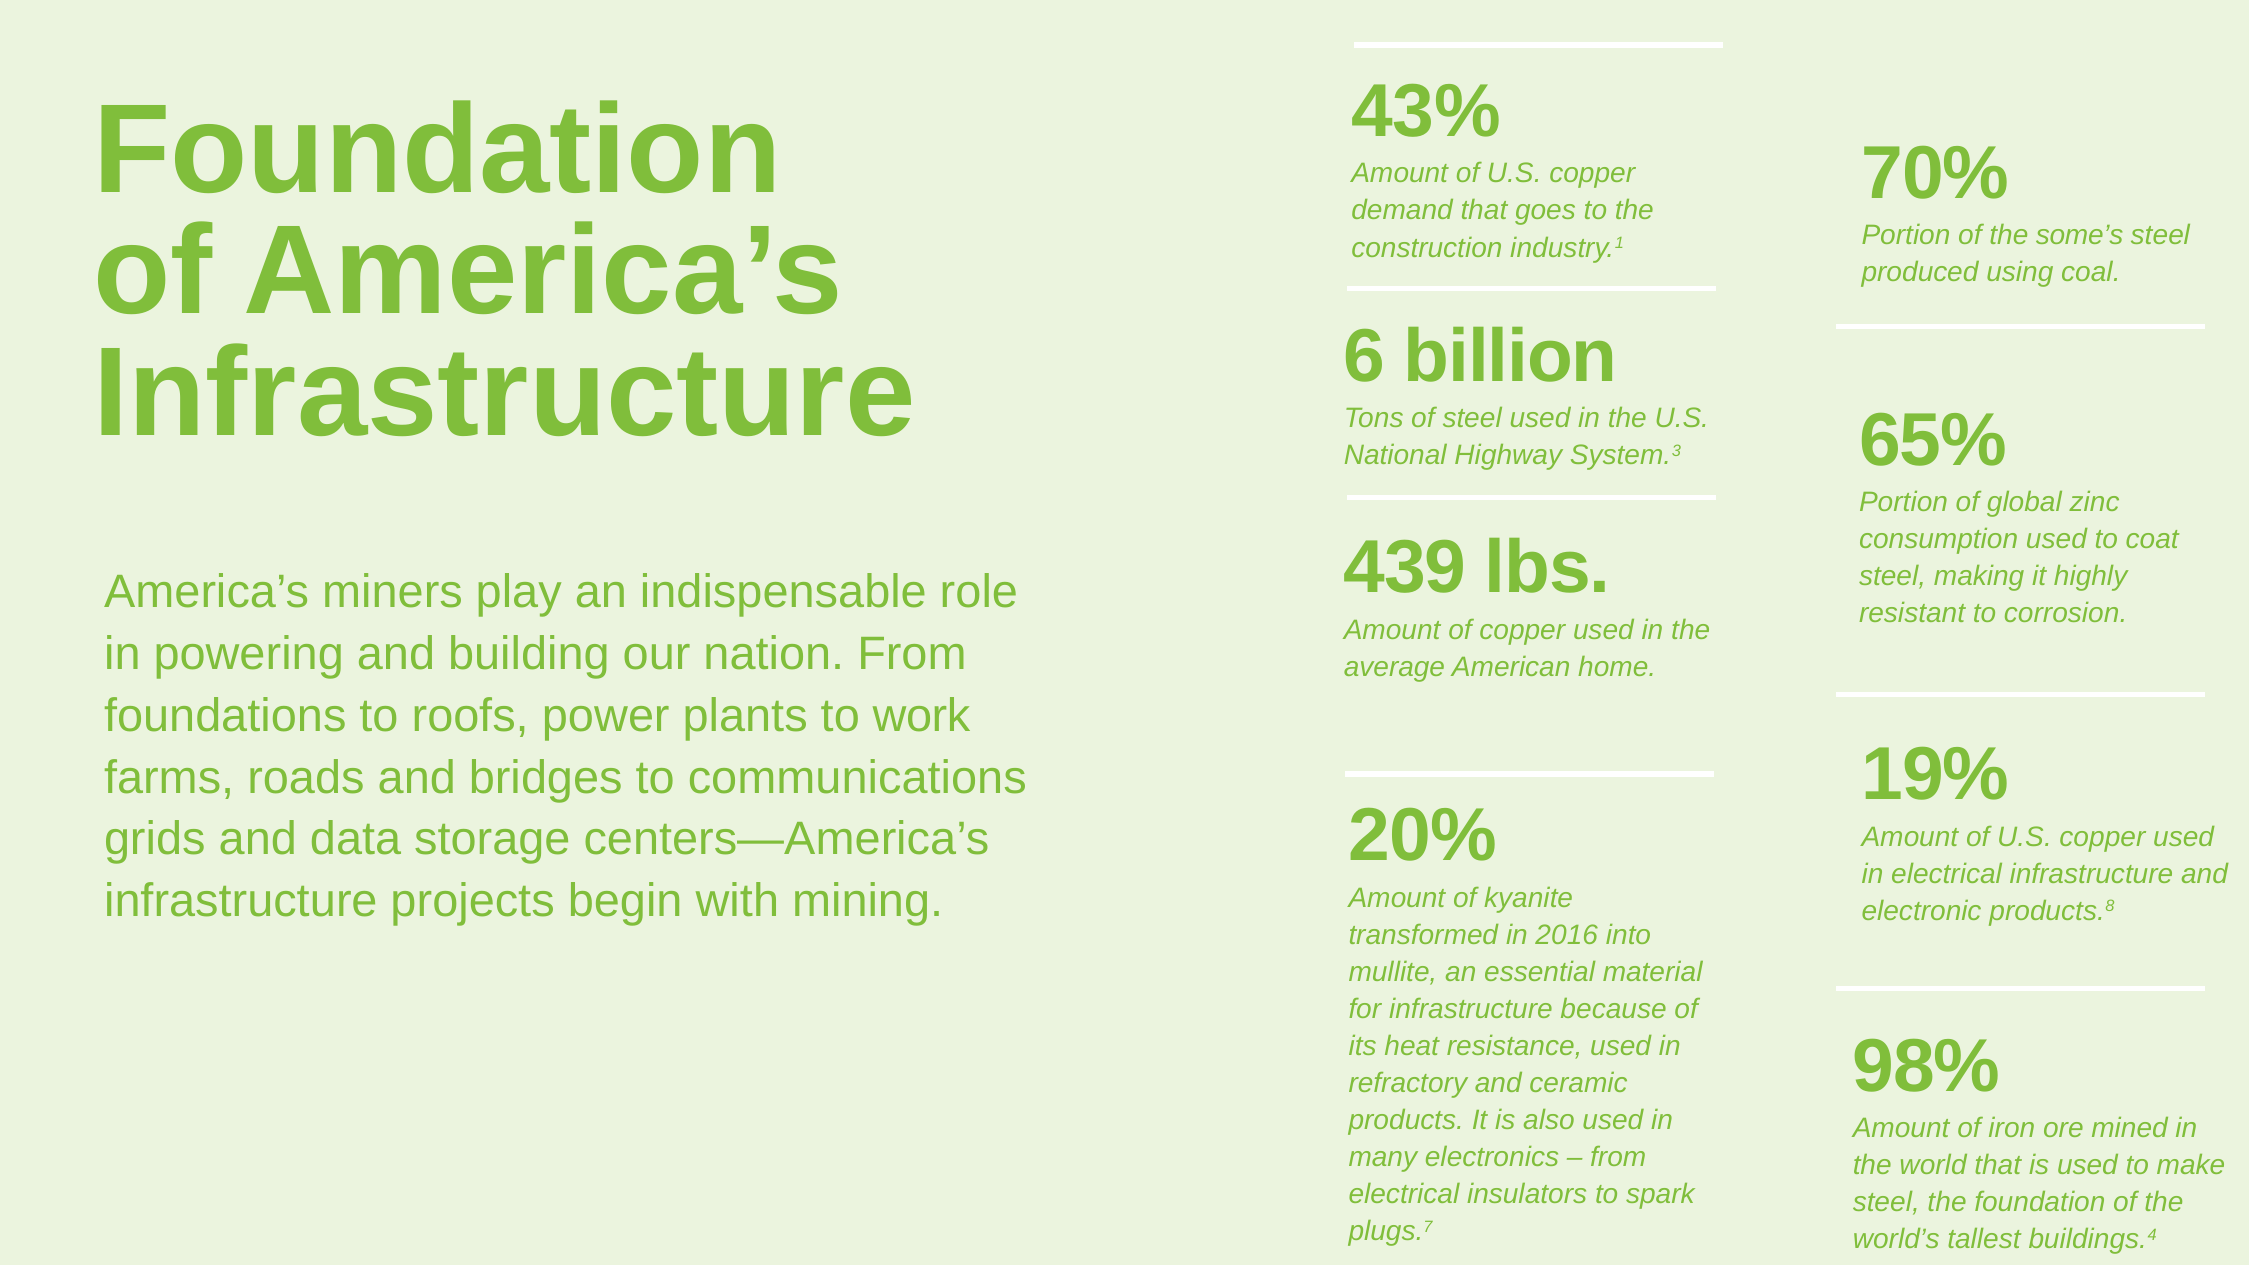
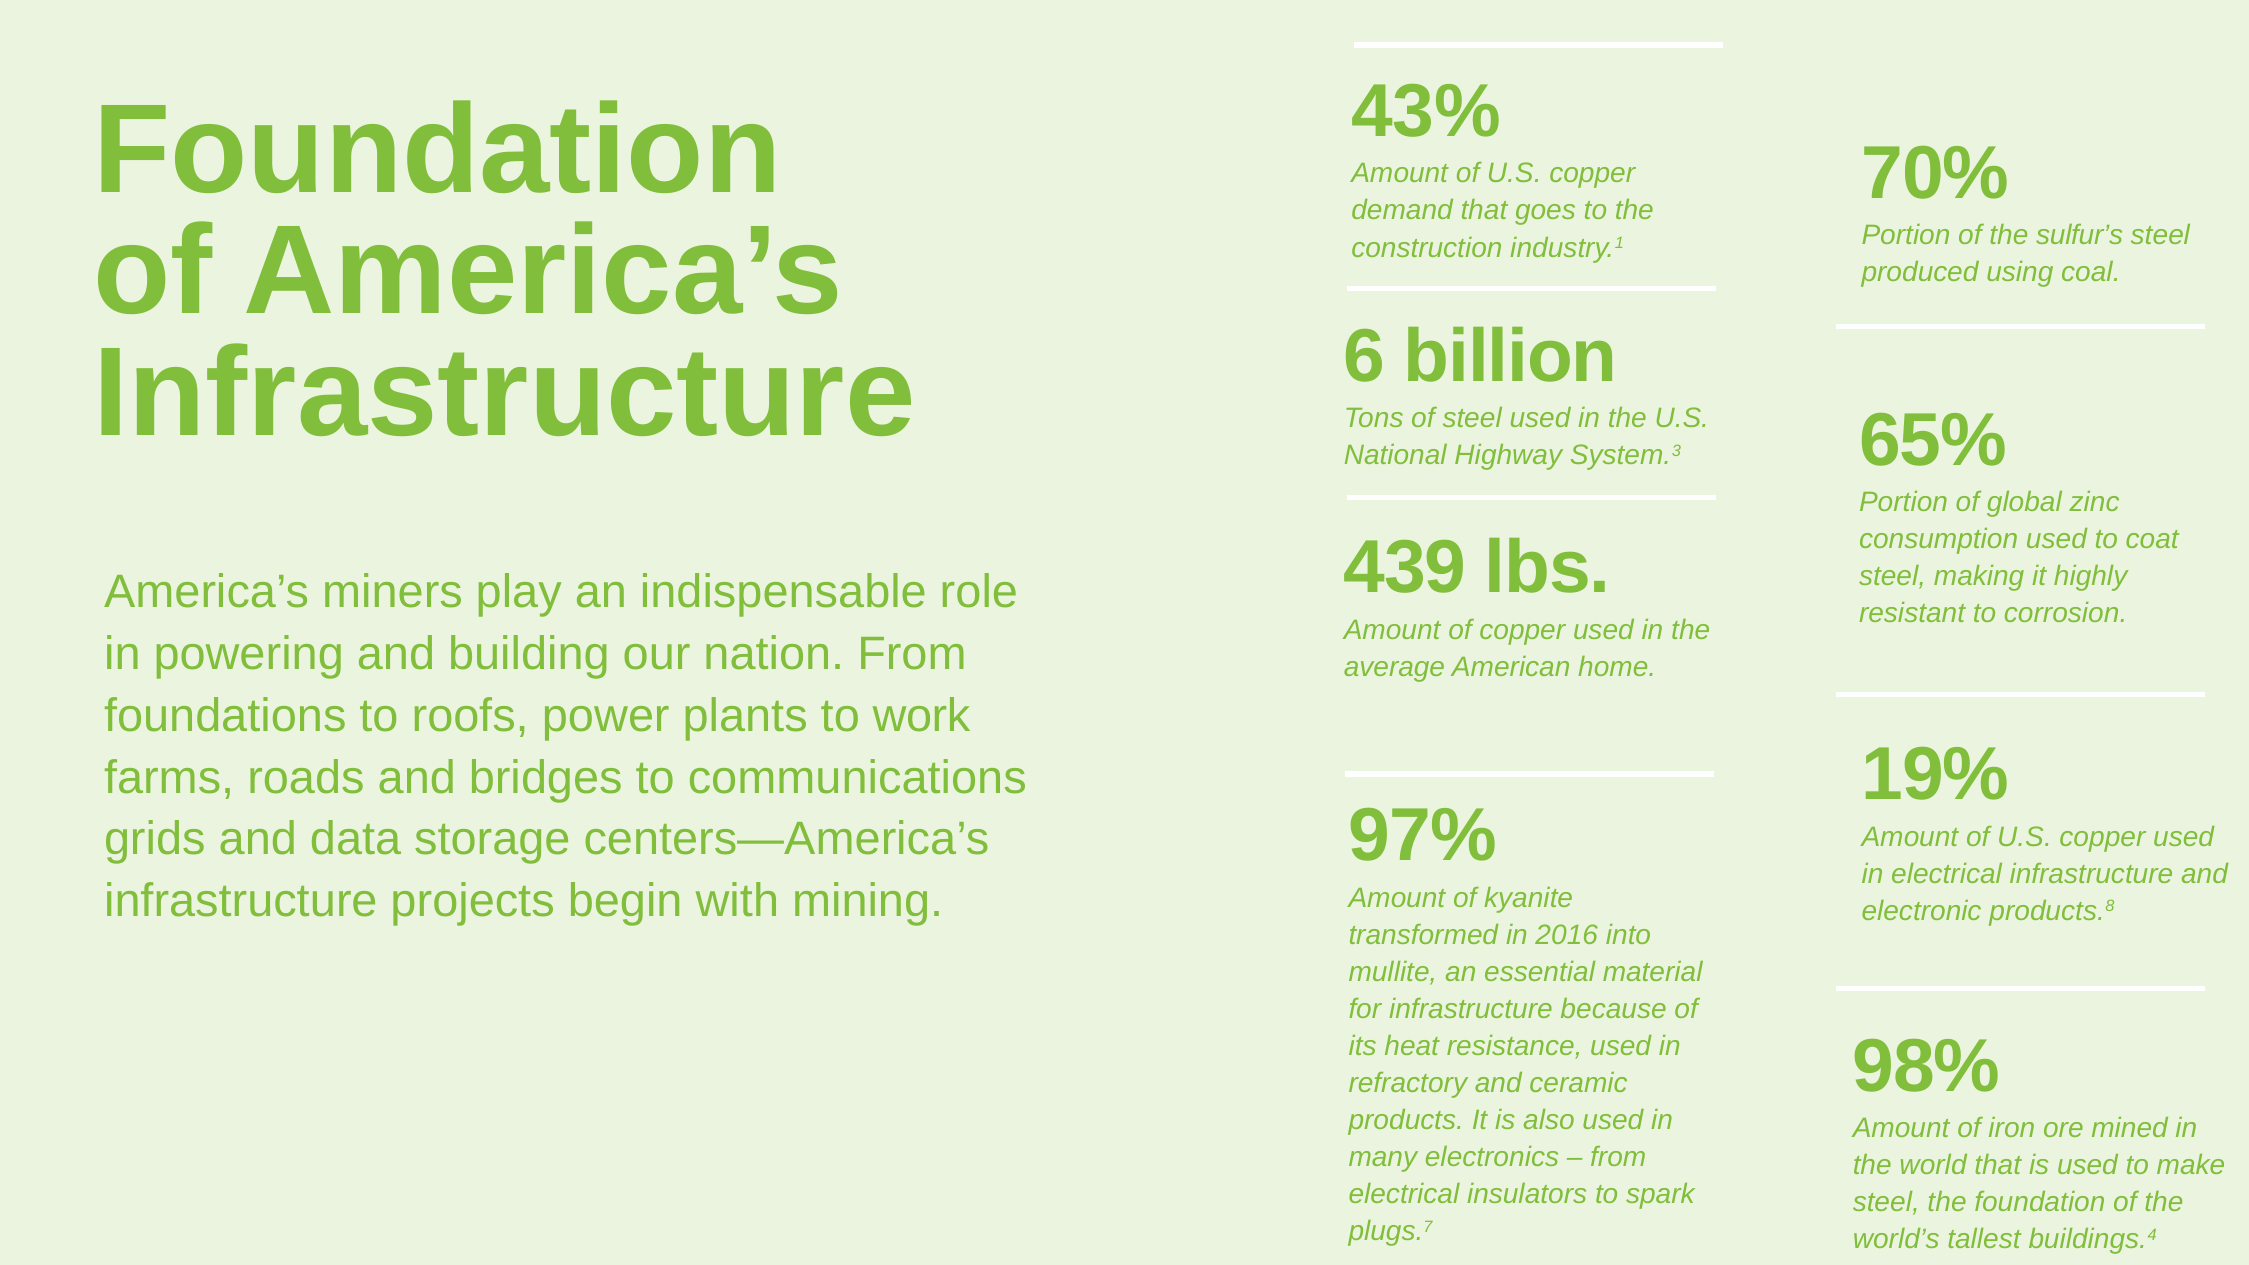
some’s: some’s -> sulfur’s (2080, 236)
20%: 20% -> 97% (1423, 836)
